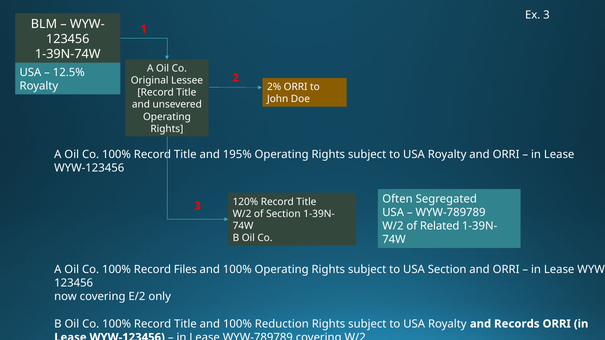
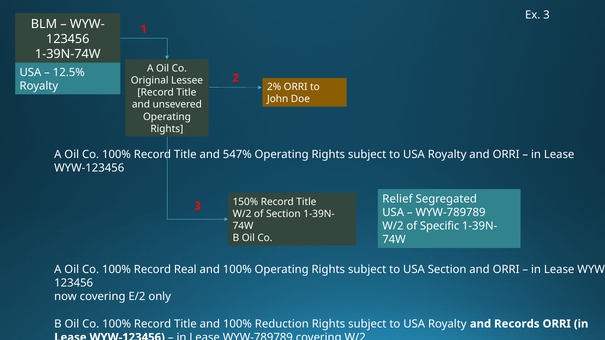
195%: 195% -> 547% (237, 155)
Often: Often -> Relief (397, 199)
120%: 120% -> 150% (245, 202)
Related: Related -> Specific (440, 226)
Files: Files -> Real (185, 270)
